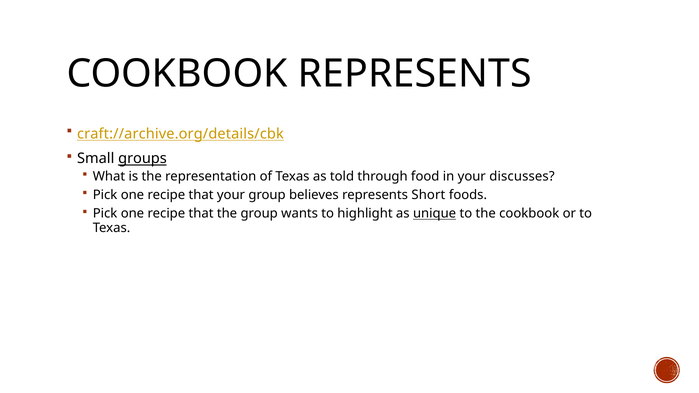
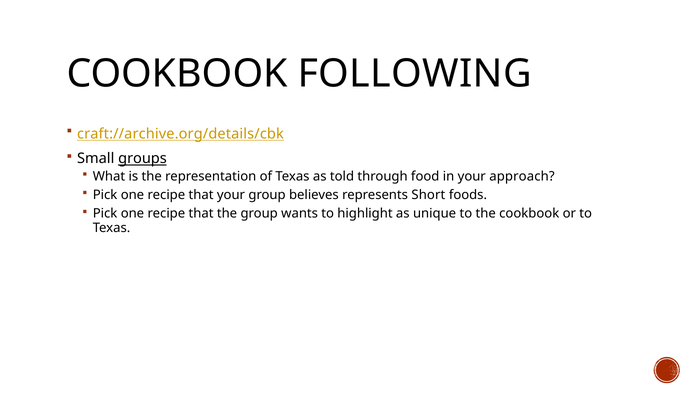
COOKBOOK REPRESENTS: REPRESENTS -> FOLLOWING (415, 74)
discusses: discusses -> approach (522, 177)
unique underline: present -> none (435, 214)
